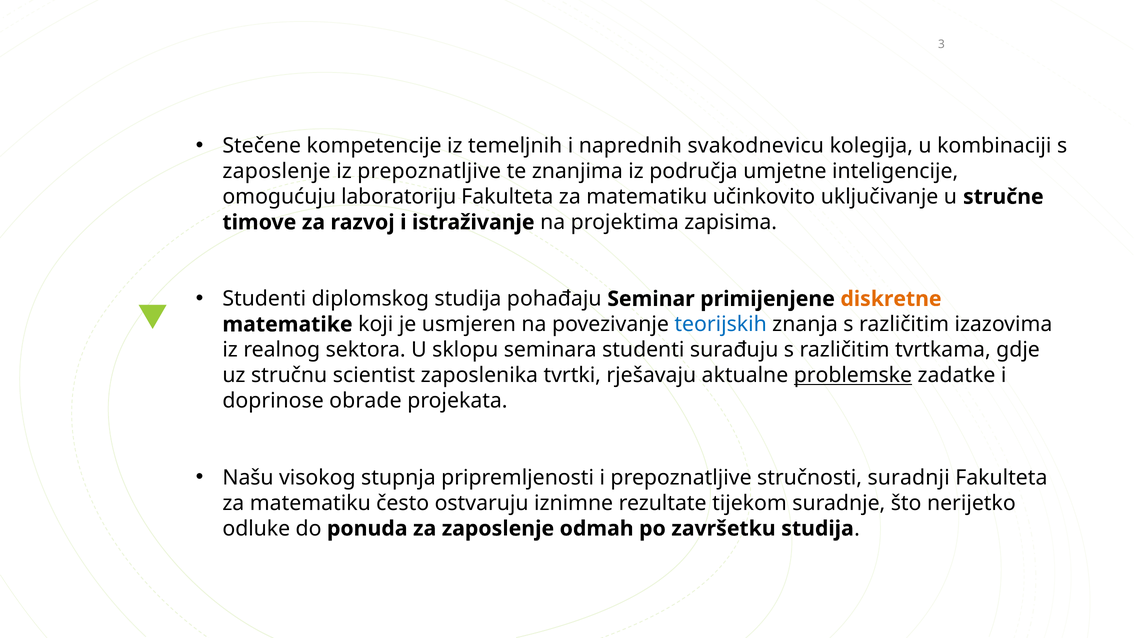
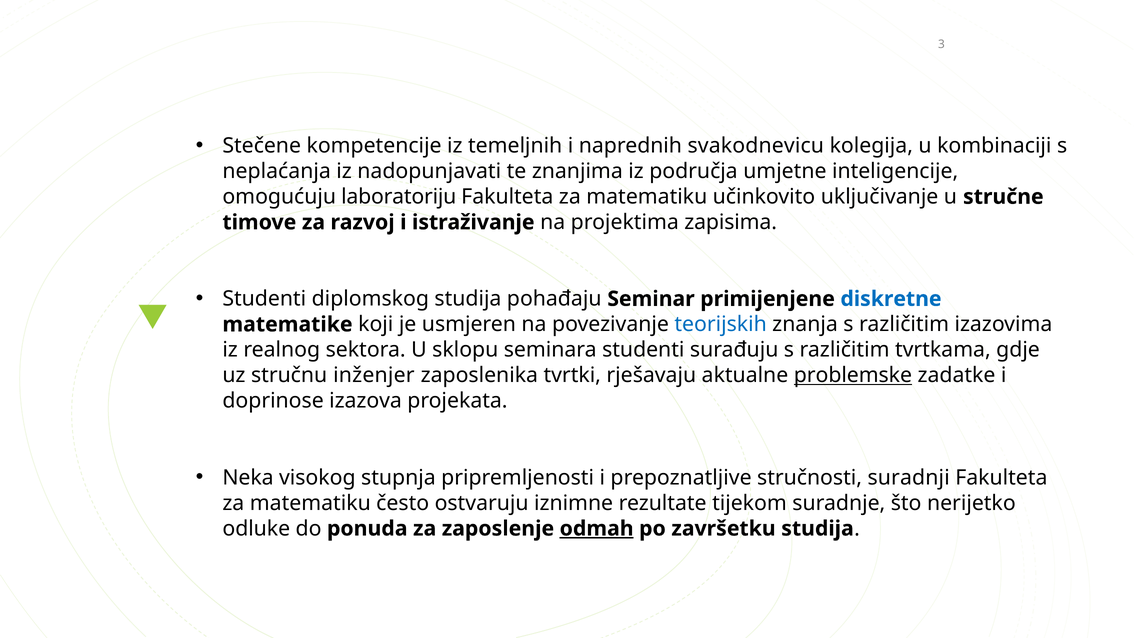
zaposlenje: zaposlenje -> neplaćanja (277, 171)
iz prepoznatljive: prepoznatljive -> nadopunjavati (429, 171)
diskretne colour: orange -> blue (891, 299)
scientist: scientist -> inženjer (374, 375)
obrade: obrade -> izazova (366, 401)
Našu: Našu -> Neka (248, 477)
odmah underline: none -> present (597, 528)
